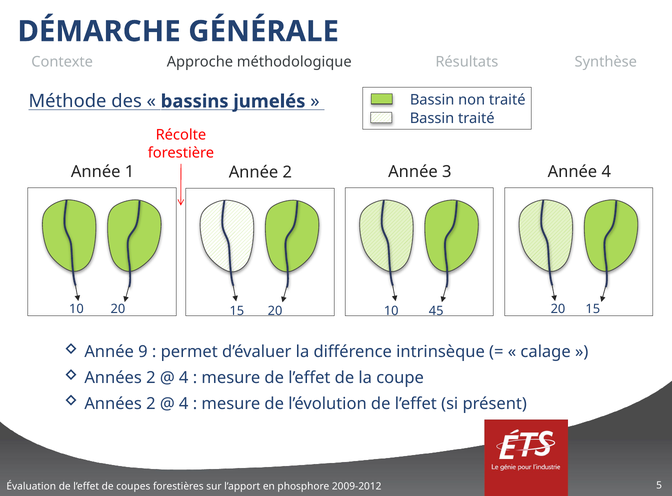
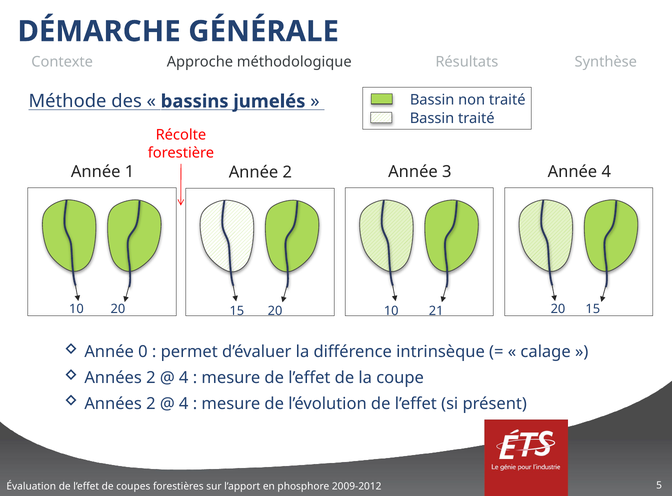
45: 45 -> 21 (436, 311)
9: 9 -> 0 (143, 352)
